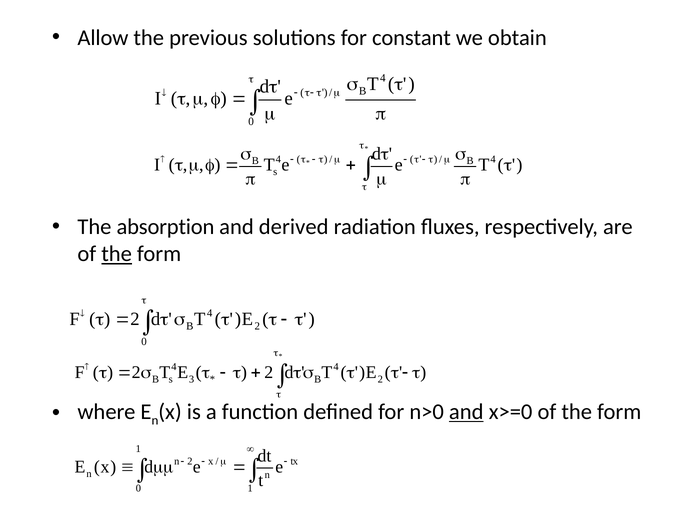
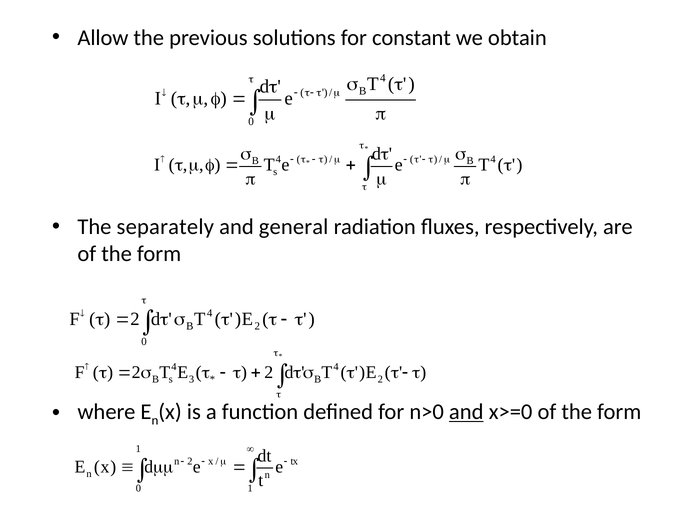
absorption: absorption -> separately (165, 227)
derived: derived -> general (294, 227)
the underline: present -> none (117, 254)
